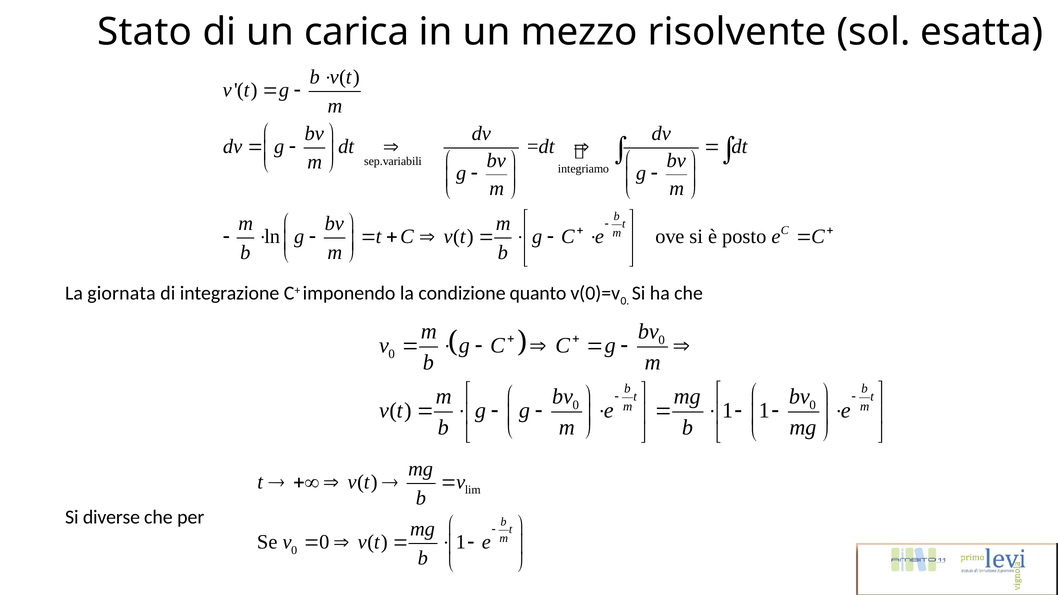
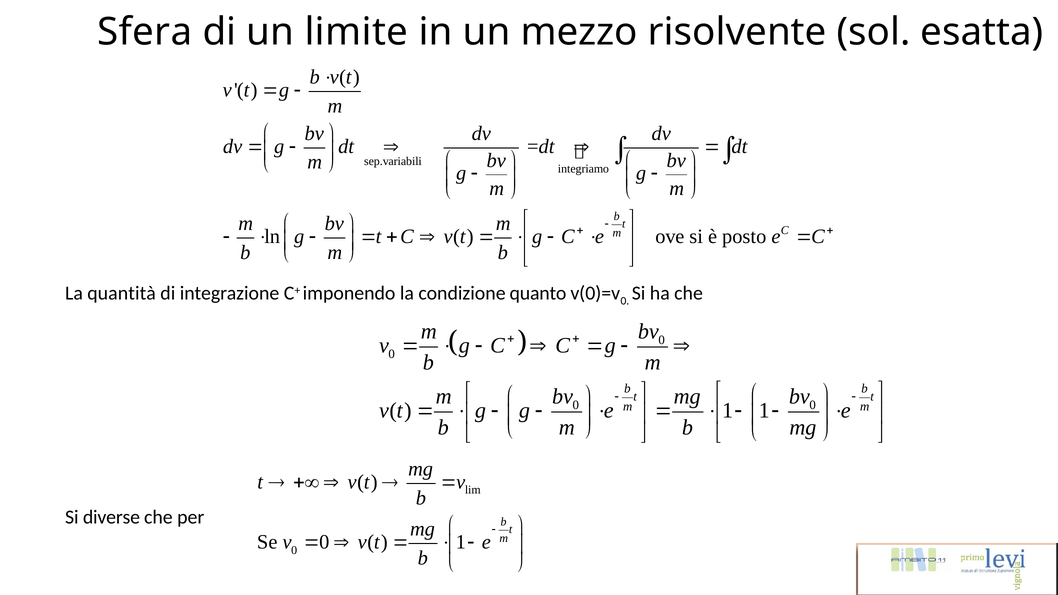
Stato: Stato -> Sfera (145, 32)
carica: carica -> limite (356, 32)
giornata: giornata -> quantità (122, 293)
